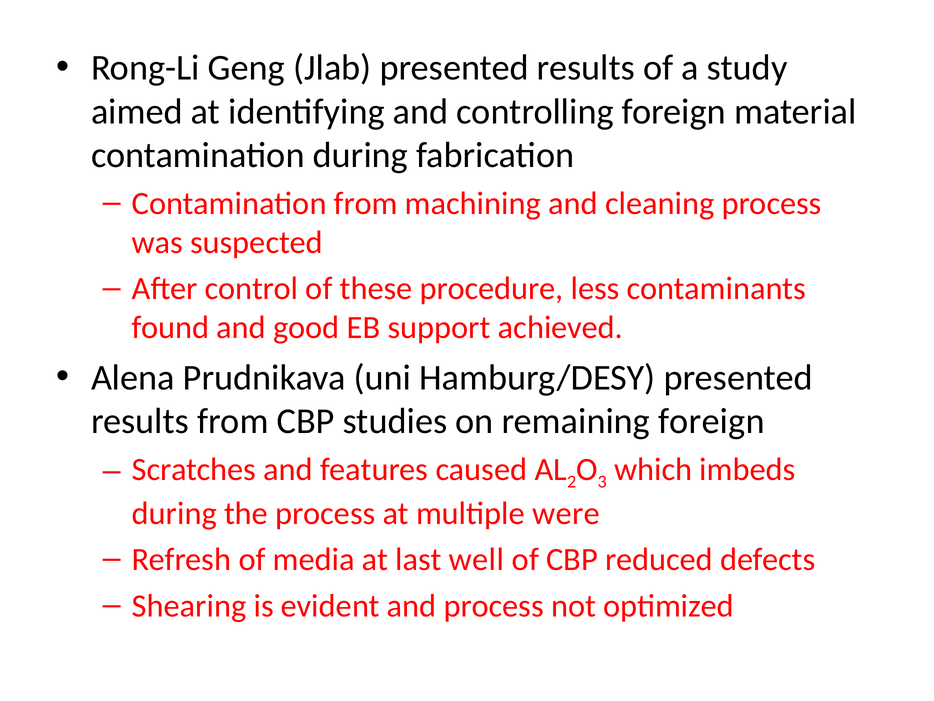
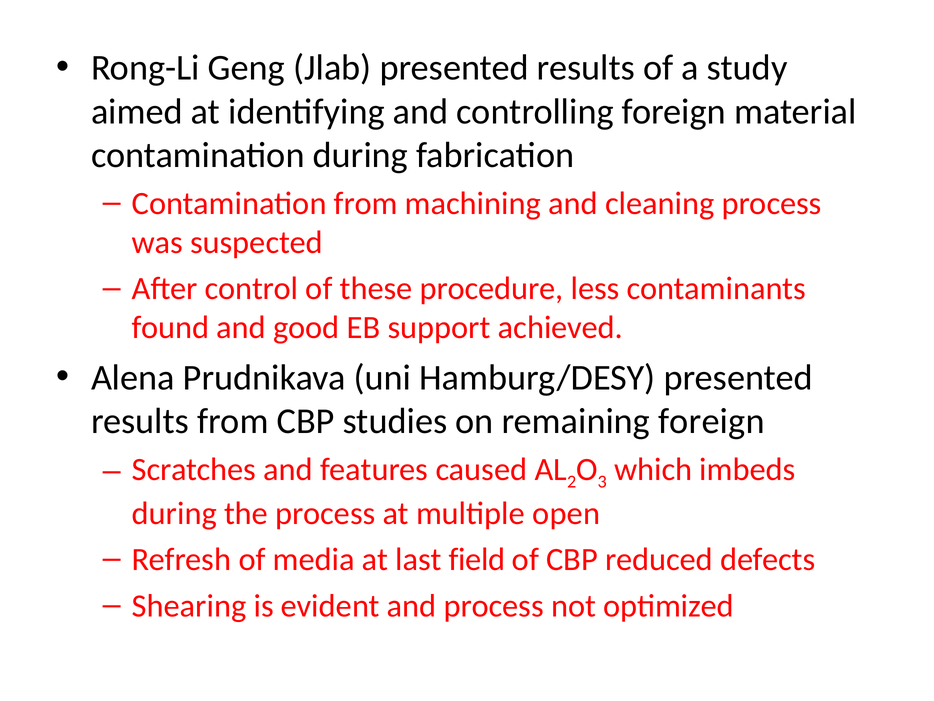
were: were -> open (566, 513)
well: well -> field (477, 559)
